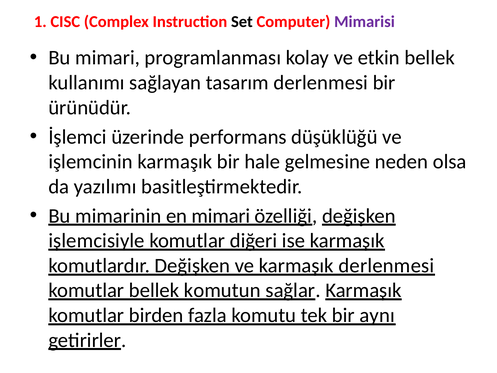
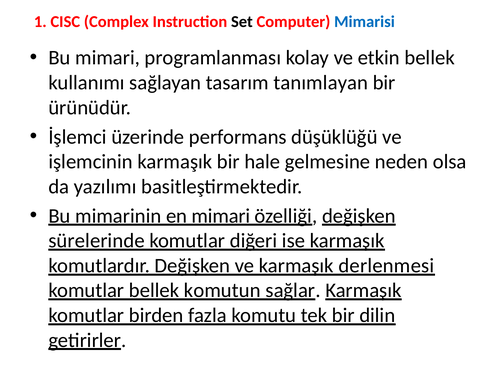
Mimarisi colour: purple -> blue (364, 22)
tasarım derlenmesi: derlenmesi -> tanımlayan (321, 83)
işlemcisiyle: işlemcisiyle -> sürelerinde (97, 241)
aynı: aynı -> dilin (377, 315)
